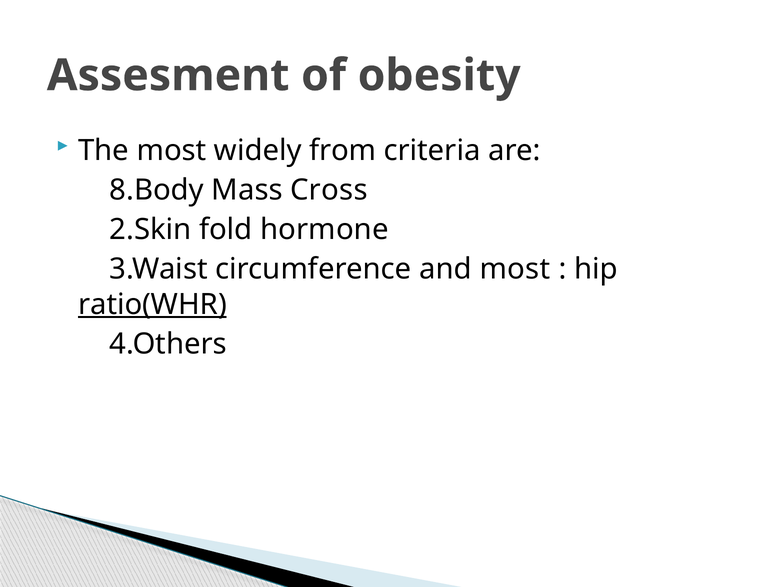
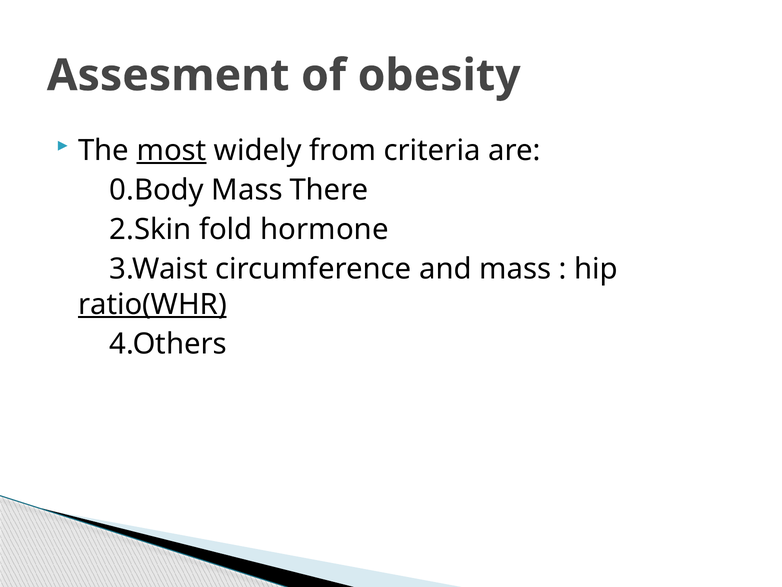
most underline: none -> present (172, 150)
8.Body: 8.Body -> 0.Body (157, 190)
Cross: Cross -> There (329, 190)
and most: most -> mass (515, 269)
